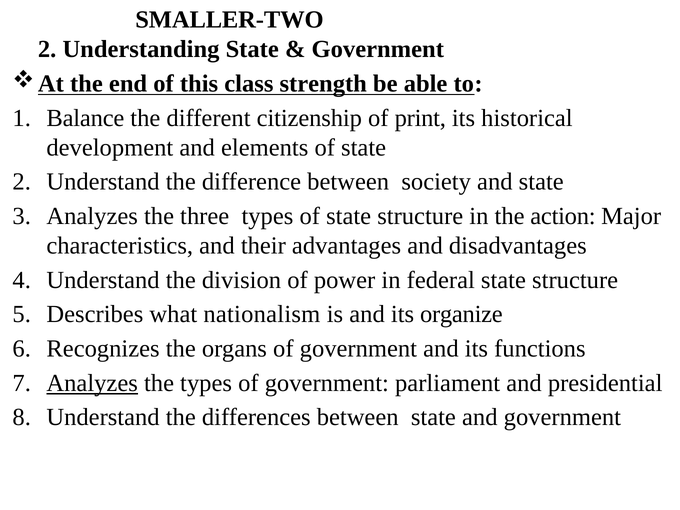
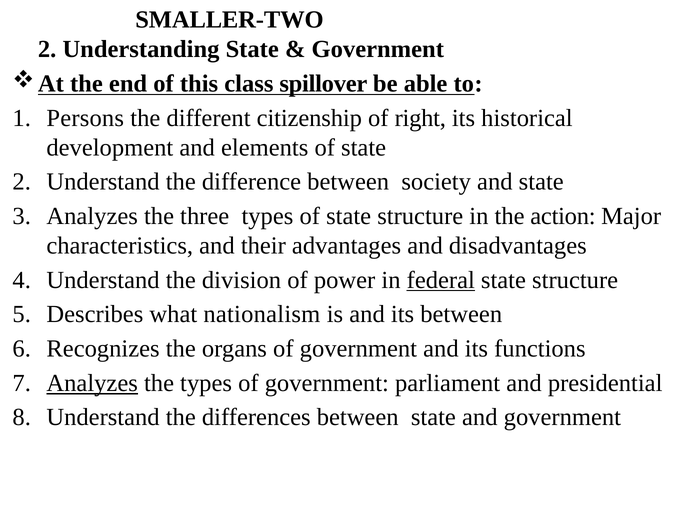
strength: strength -> spillover (323, 84)
Balance: Balance -> Persons (85, 118)
print: print -> right (420, 118)
federal underline: none -> present (441, 280)
its organize: organize -> between (461, 314)
